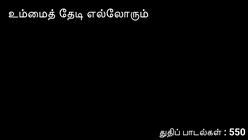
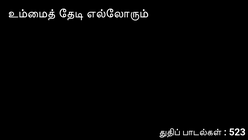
550: 550 -> 523 (237, 132)
